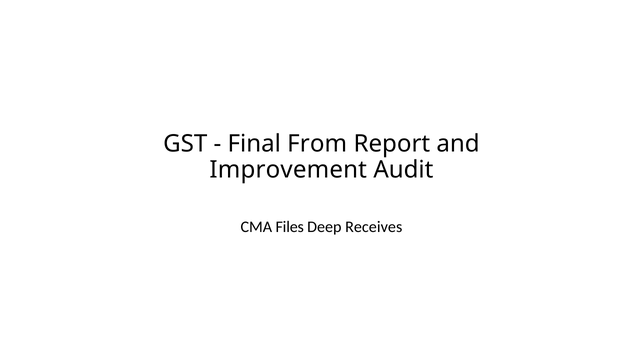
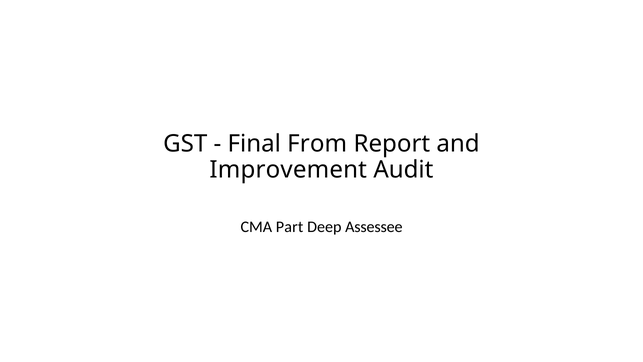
Files: Files -> Part (290, 227)
Receives: Receives -> Assessee (374, 227)
